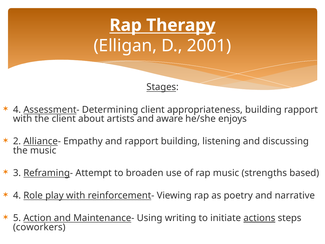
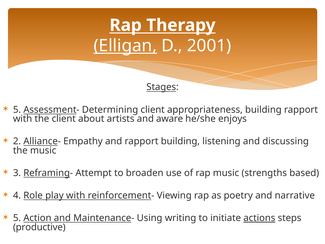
Elligan underline: none -> present (125, 46)
4: 4 -> 5 (17, 110)
coworkers: coworkers -> productive (39, 227)
